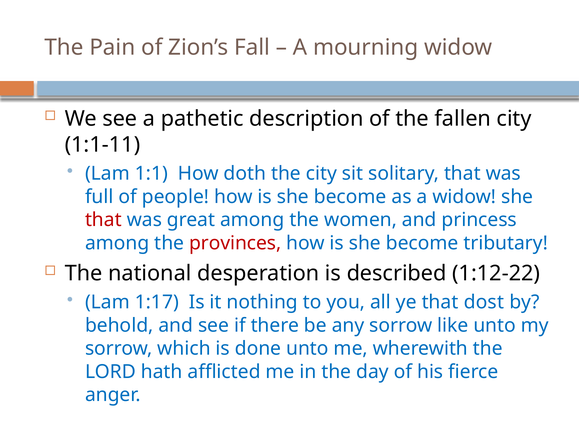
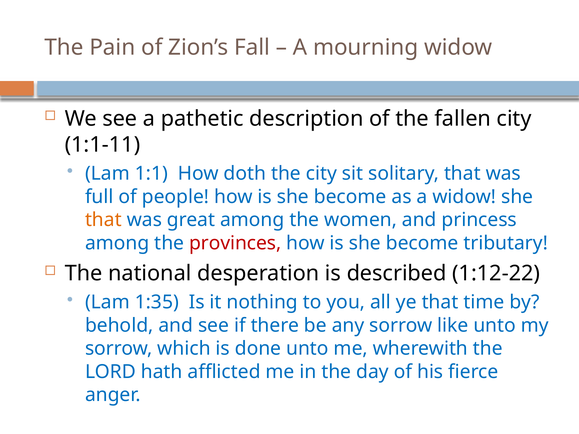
that colour: red -> orange (103, 220)
1:17: 1:17 -> 1:35 (157, 302)
dost: dost -> time (484, 302)
